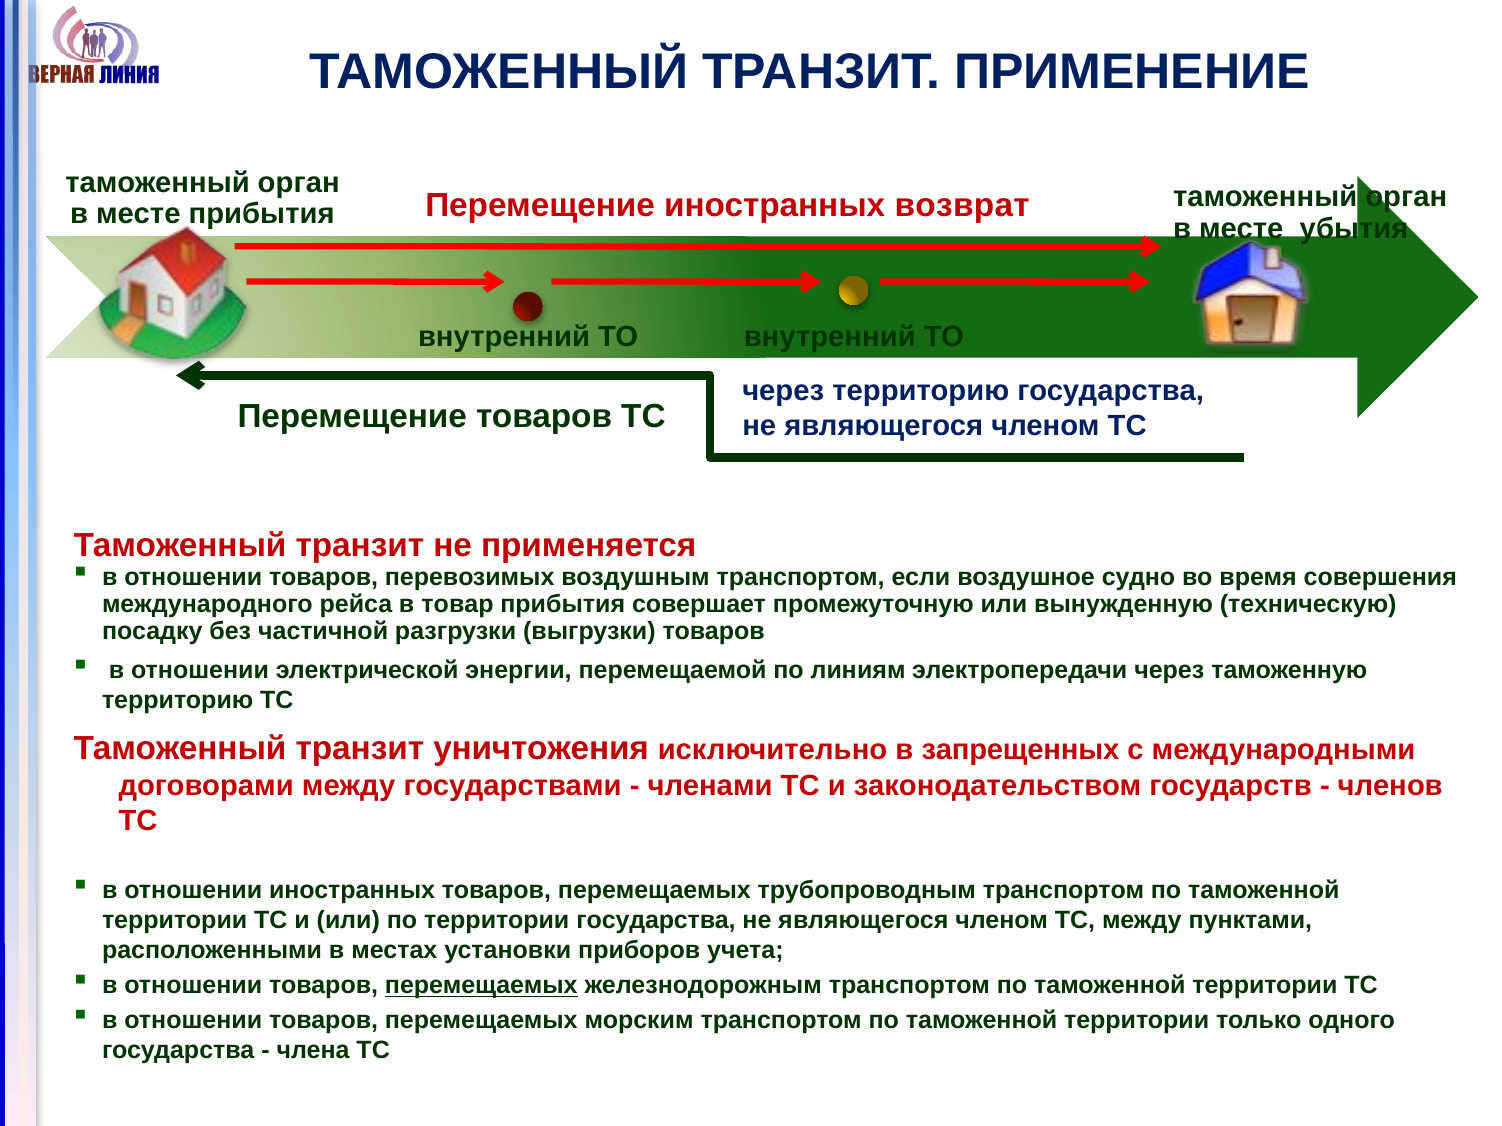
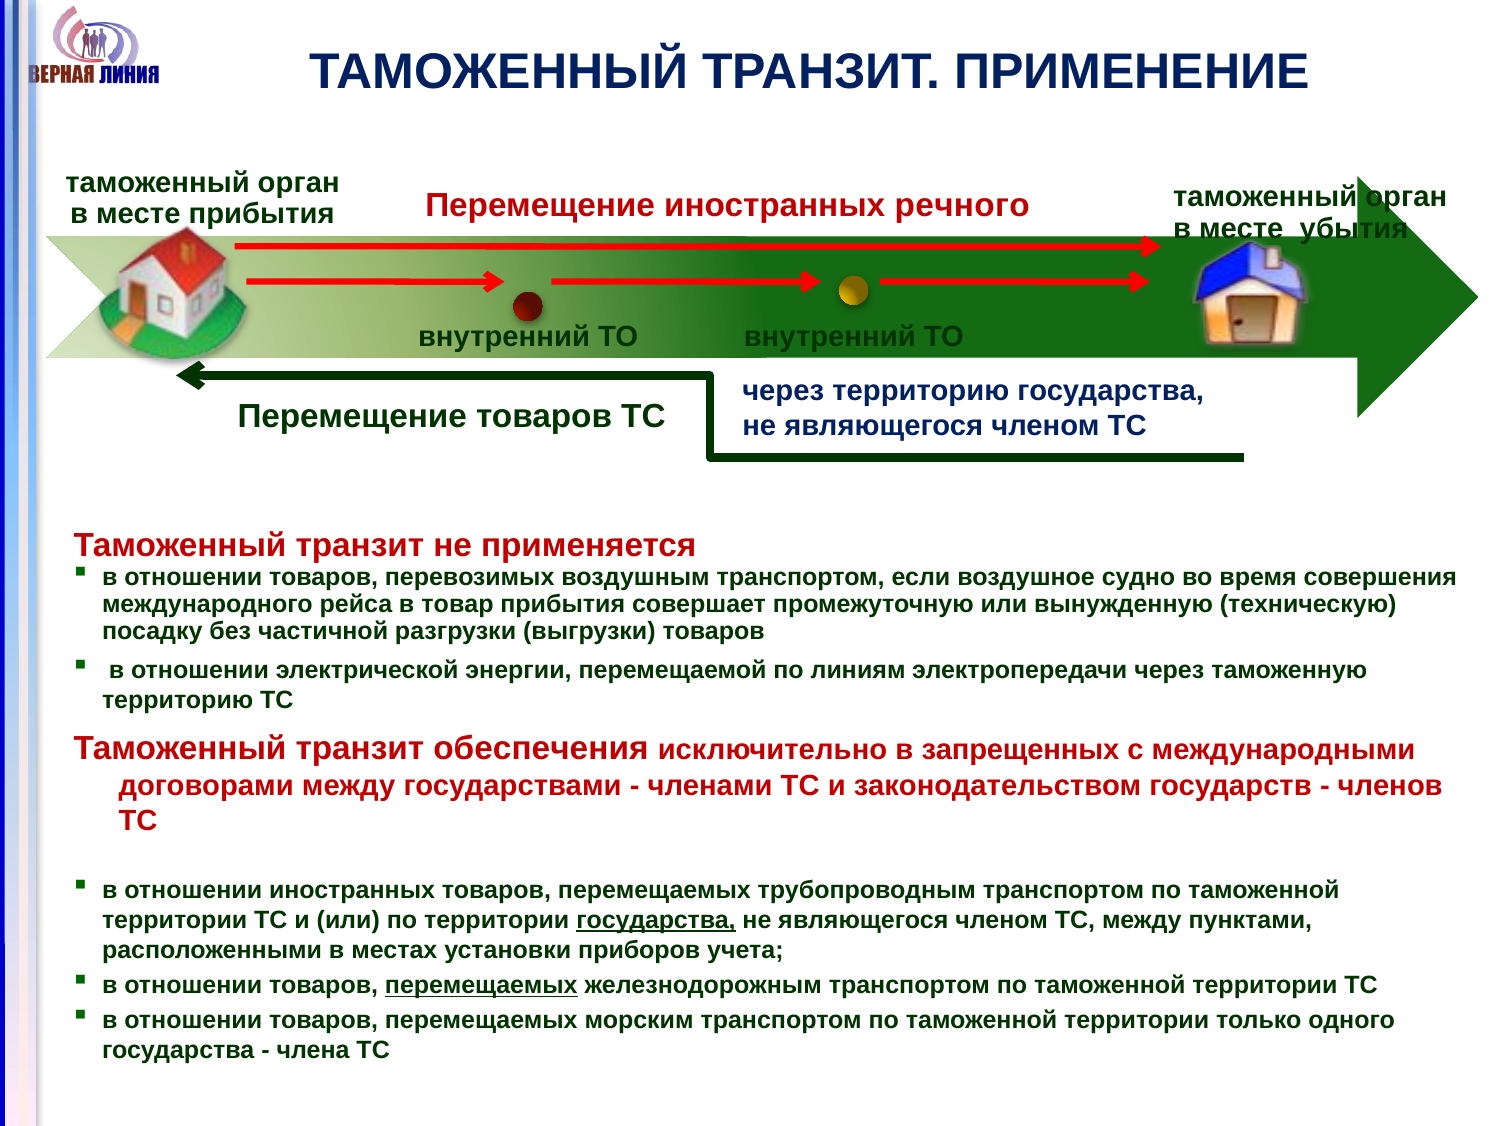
возврат: возврат -> речного (962, 206)
уничтожения: уничтожения -> обеспечения (541, 749)
государства underline: none -> present (656, 921)
